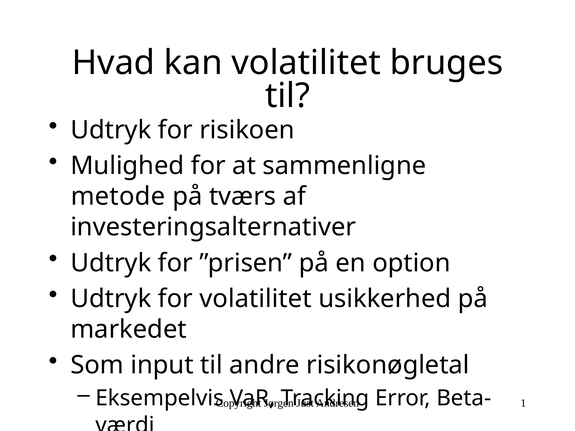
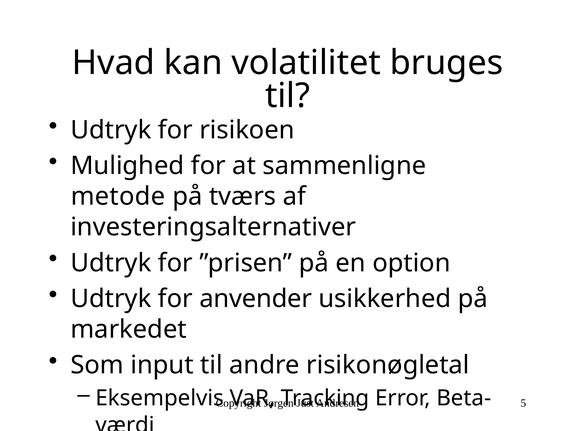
for volatilitet: volatilitet -> anvender (256, 299)
1: 1 -> 5 (523, 403)
